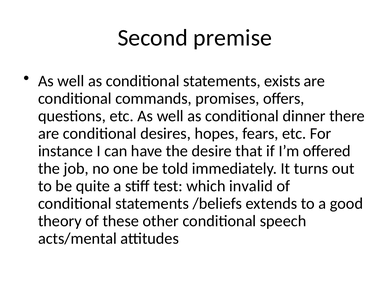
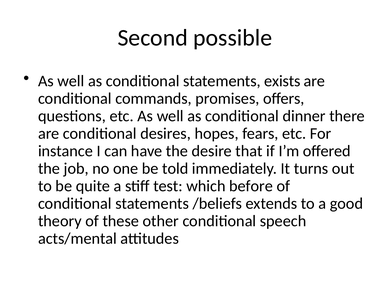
premise: premise -> possible (233, 38)
invalid: invalid -> before (251, 186)
